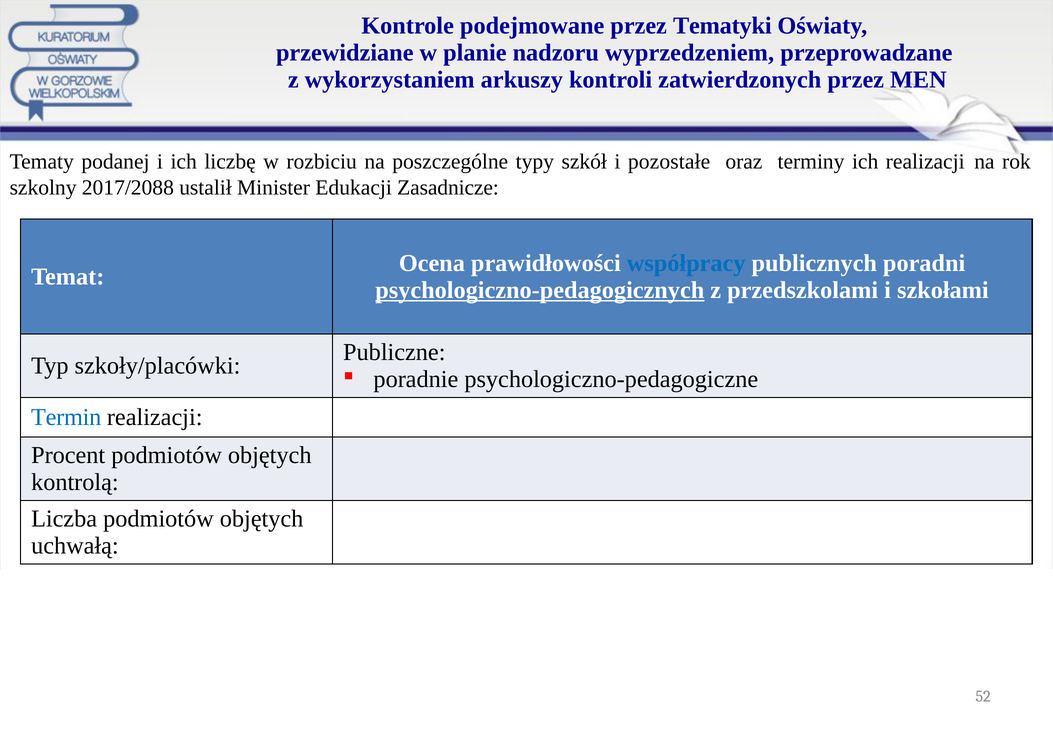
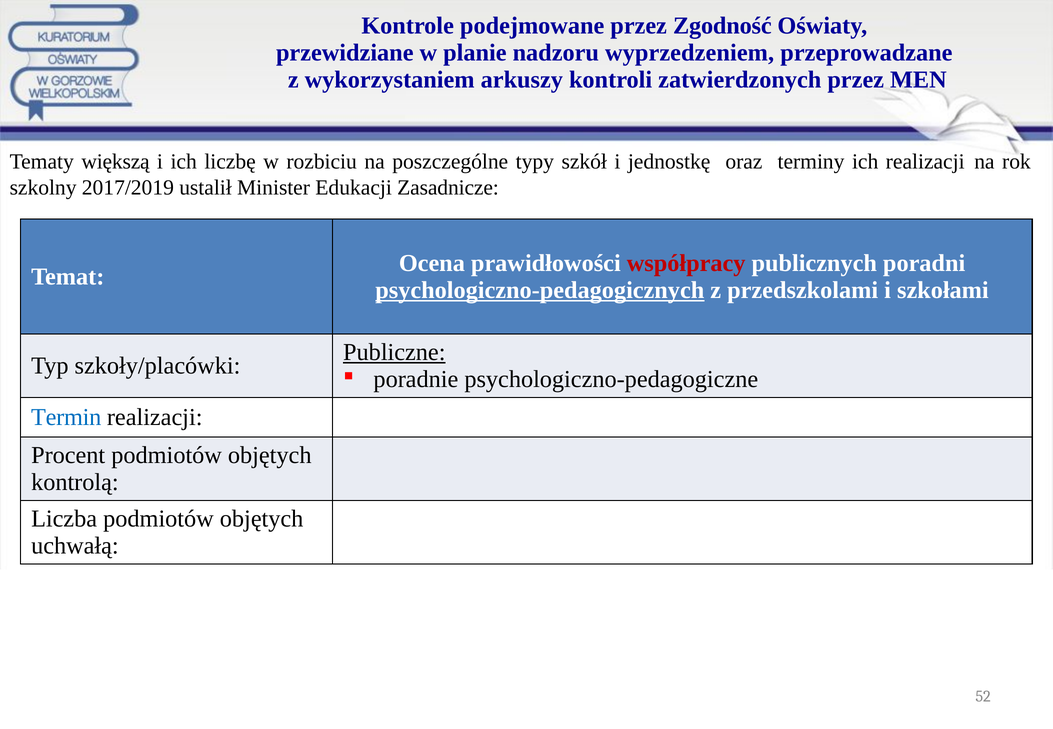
Tematyki: Tematyki -> Zgodność (722, 26)
podanej: podanej -> większą (116, 162)
pozostałe: pozostałe -> jednostkę (669, 162)
2017/2088: 2017/2088 -> 2017/2019 (128, 188)
współpracy colour: blue -> red (686, 263)
Publiczne underline: none -> present (394, 352)
